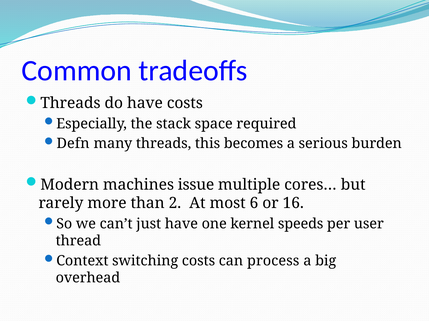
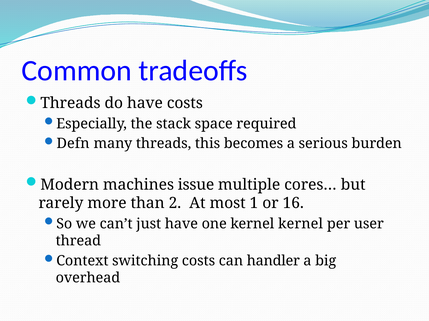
6: 6 -> 1 (254, 204)
kernel speeds: speeds -> kernel (301, 224)
process: process -> handler (273, 261)
